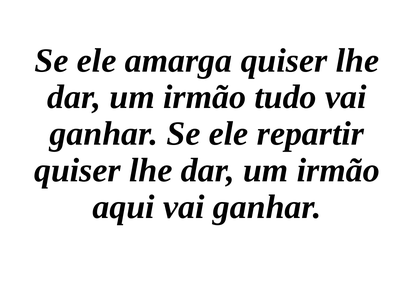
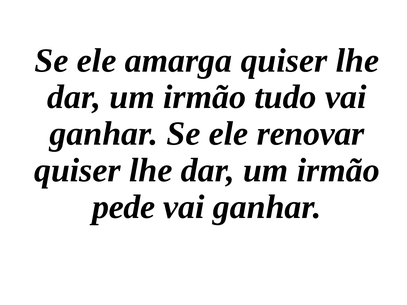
repartir: repartir -> renovar (311, 134)
aqui: aqui -> pede (124, 207)
